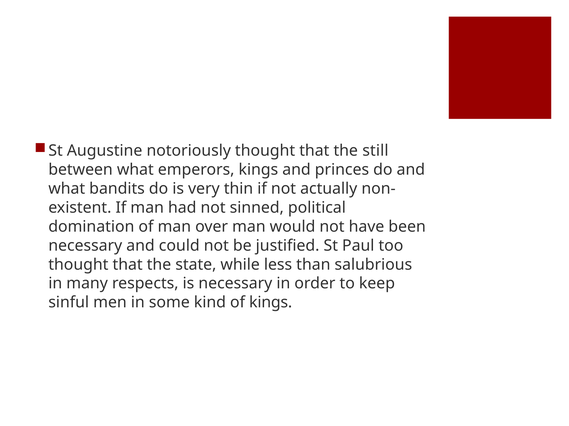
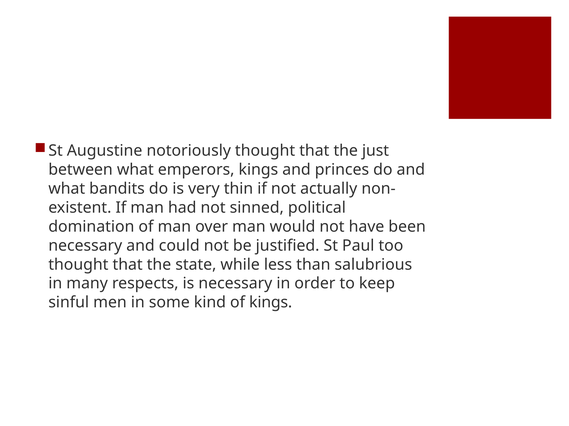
still: still -> just (376, 151)
